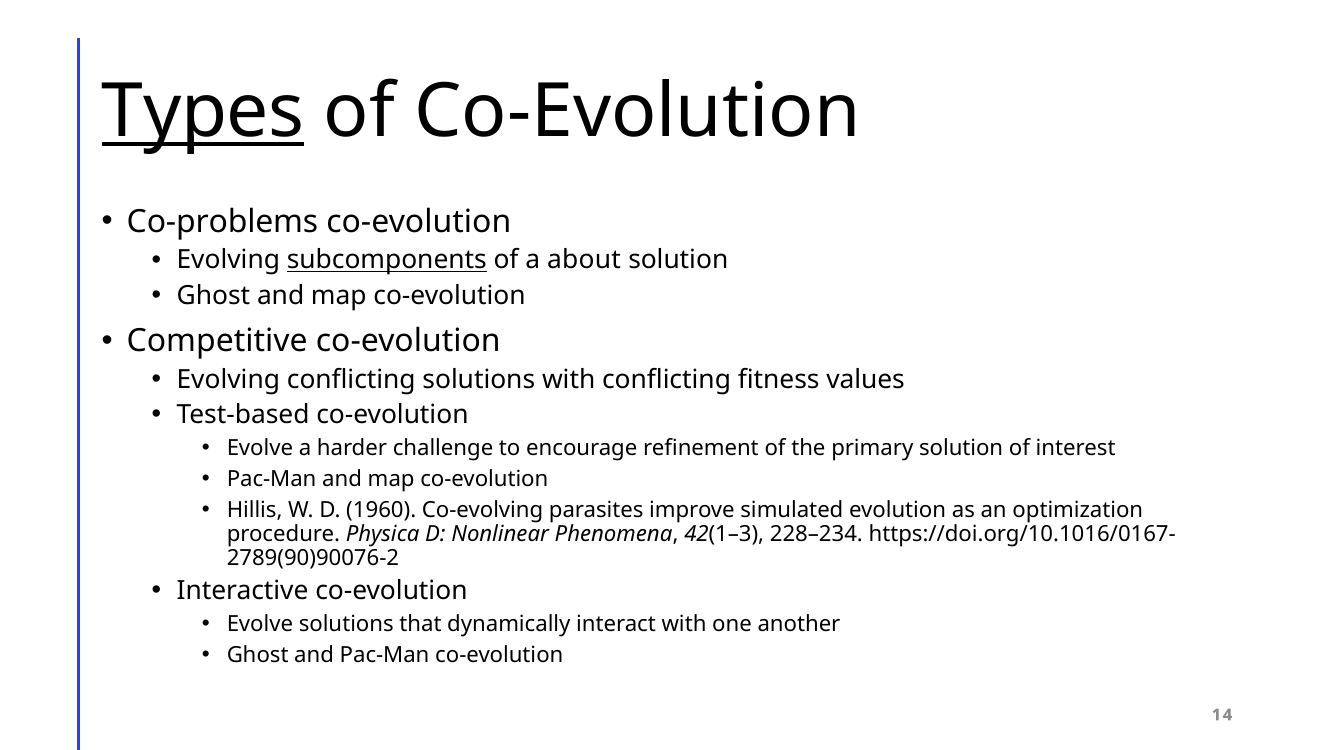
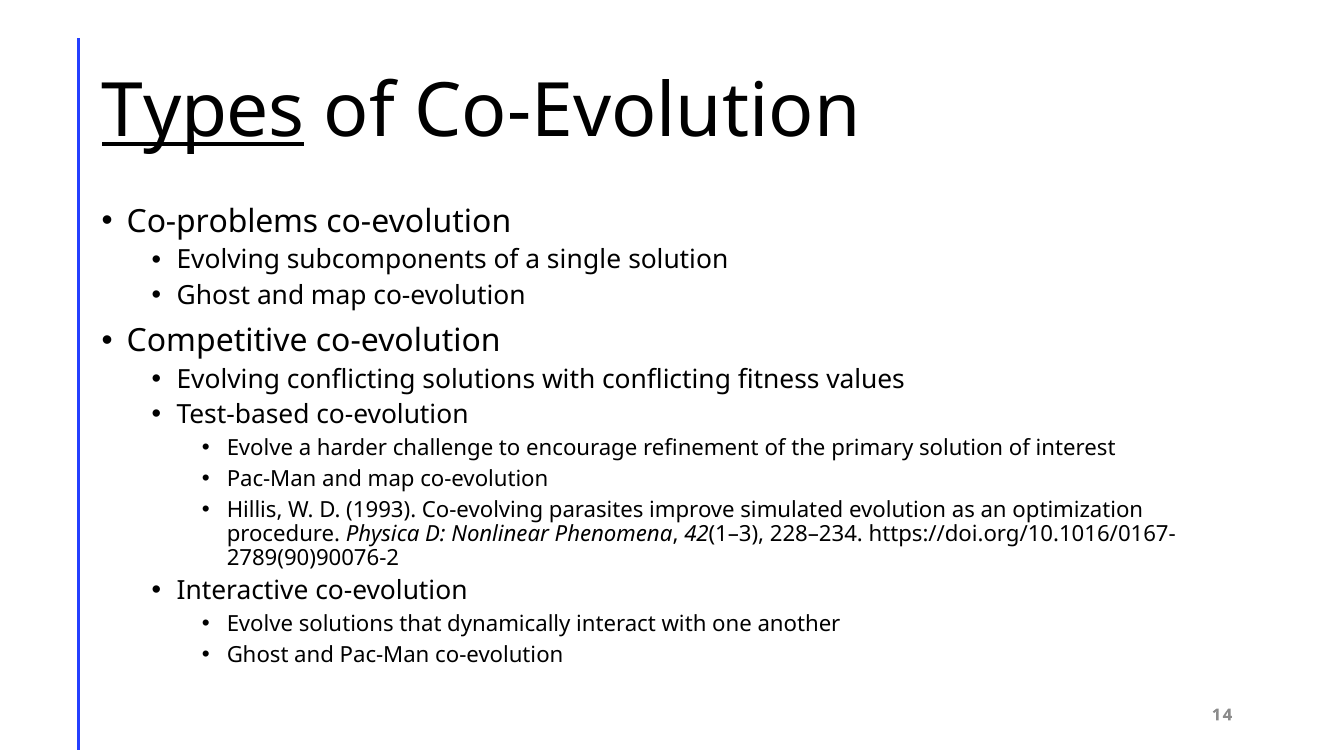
subcomponents underline: present -> none (387, 260)
about: about -> single (584, 260)
1960: 1960 -> 1993 (381, 510)
